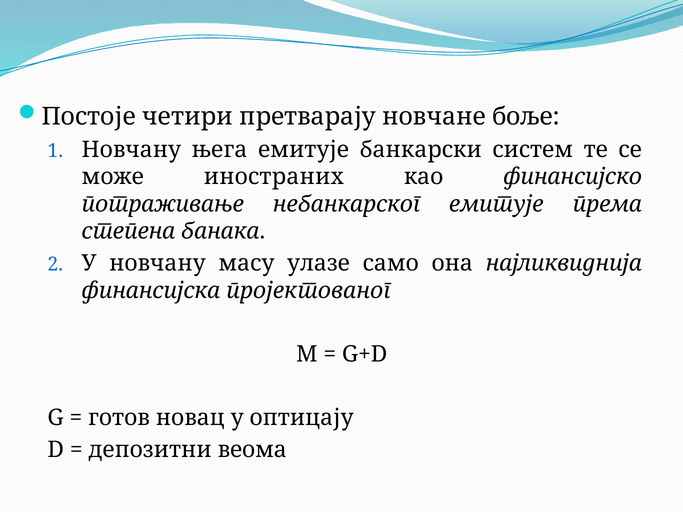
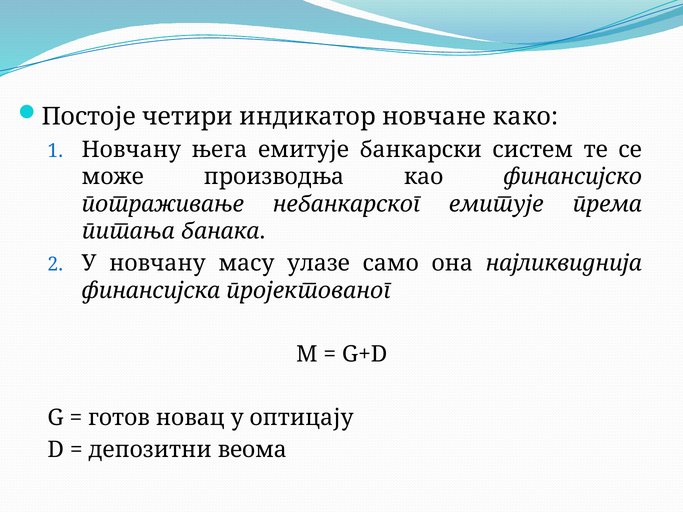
претварају: претварају -> индикатор (308, 117)
боље: боље -> како (526, 117)
иностраних: иностраних -> производња (274, 177)
степена: степена -> питања (128, 232)
